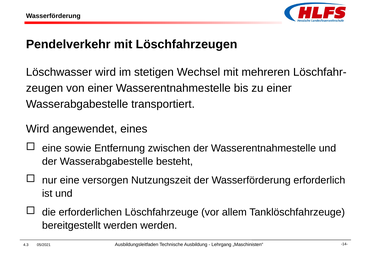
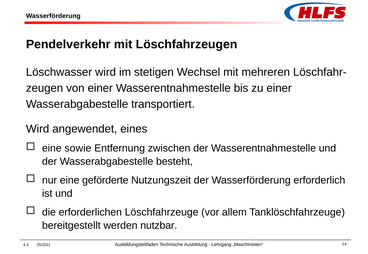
versorgen: versorgen -> geförderte (105, 181)
werden werden: werden -> nutzbar (159, 226)
